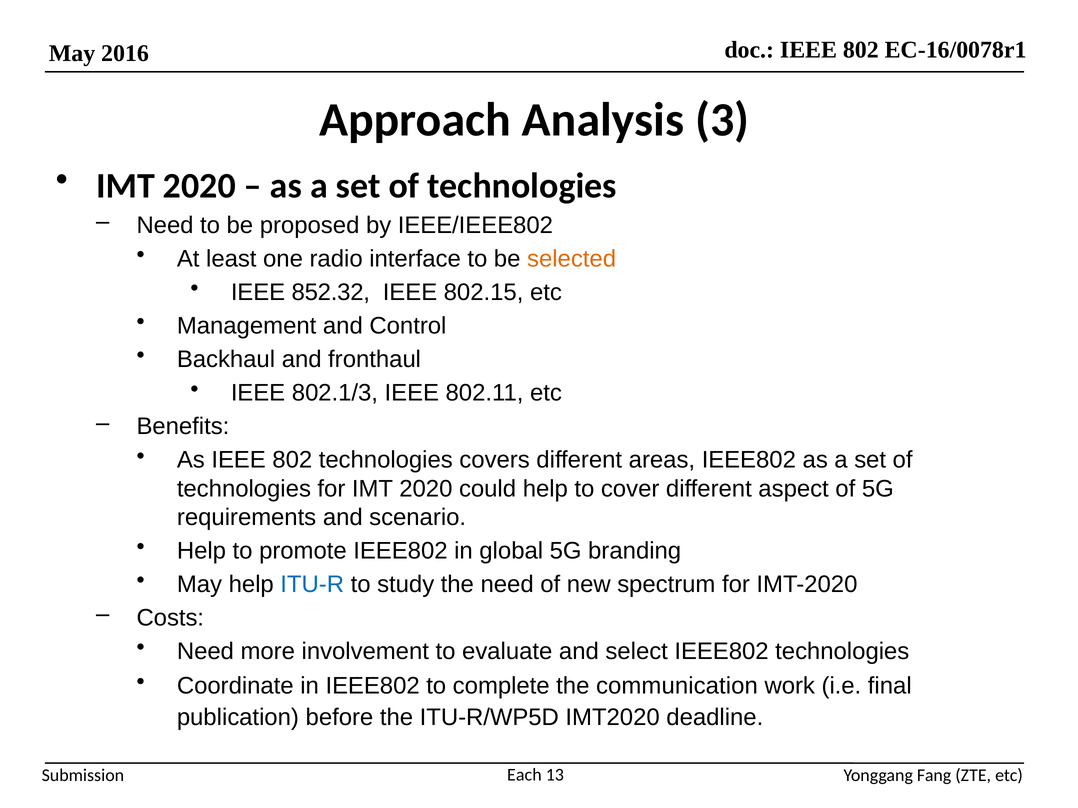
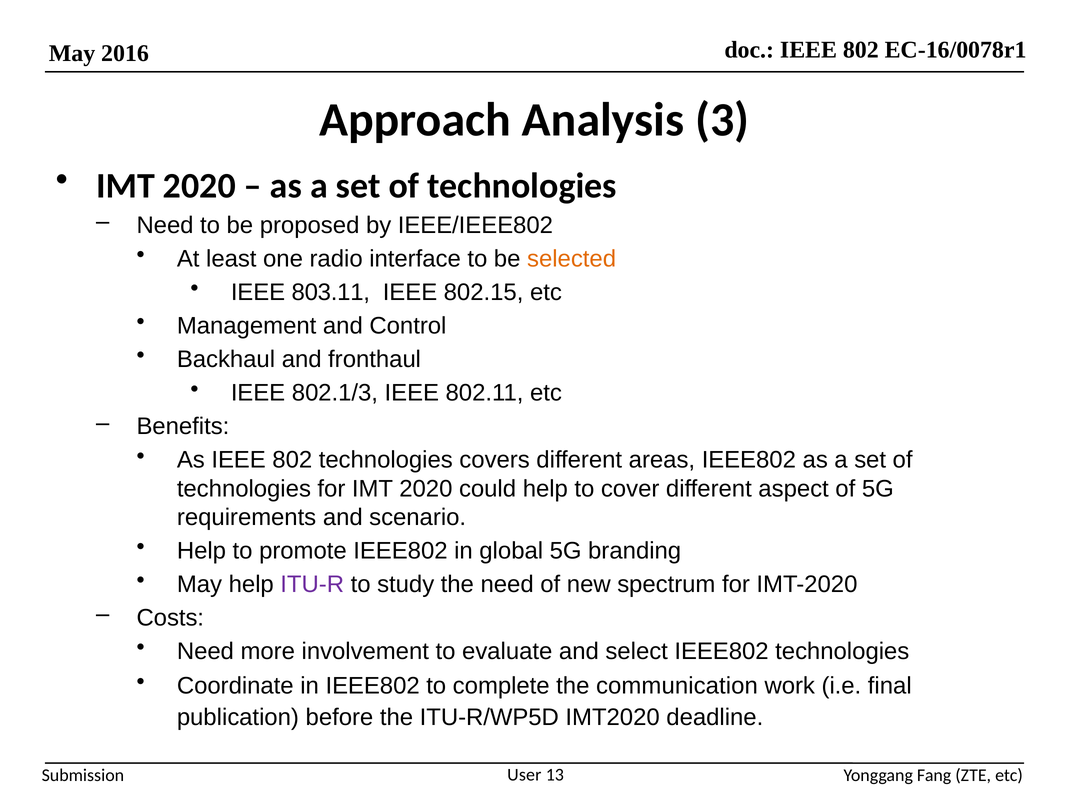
852.32: 852.32 -> 803.11 (331, 293)
ITU-R colour: blue -> purple (312, 585)
Each: Each -> User (524, 775)
